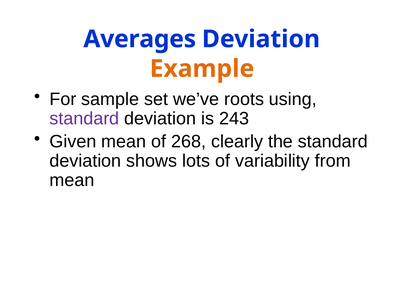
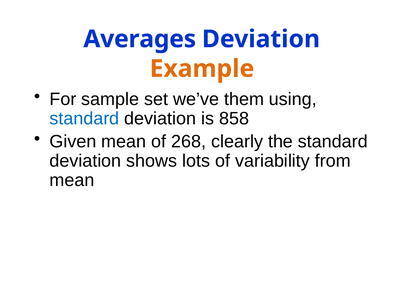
roots: roots -> them (244, 99)
standard colour: purple -> blue (84, 118)
243: 243 -> 858 (234, 118)
